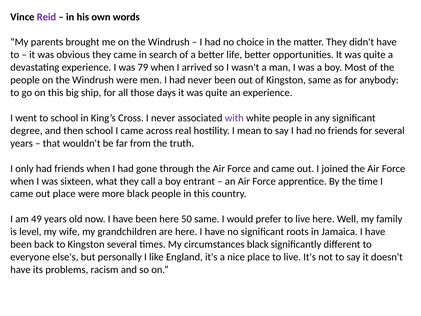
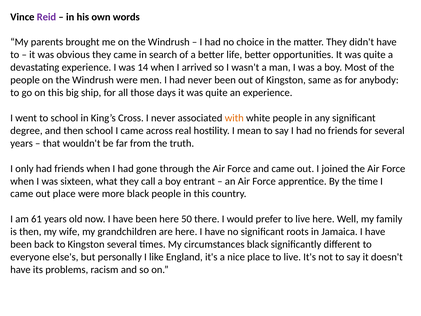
79: 79 -> 14 (143, 67)
with colour: purple -> orange (234, 118)
49: 49 -> 61 (36, 219)
50 same: same -> there (207, 219)
is level: level -> then (30, 232)
